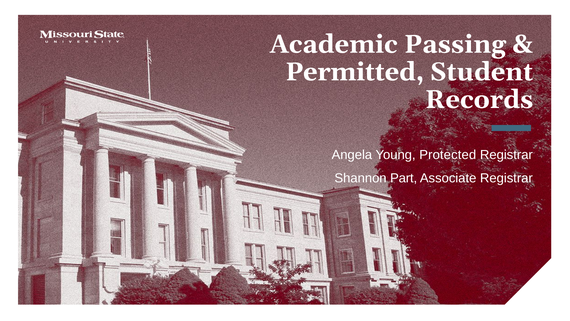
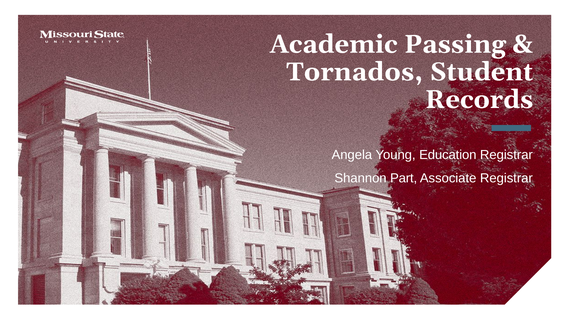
Permitted: Permitted -> Tornados (354, 72)
Protected: Protected -> Education (448, 155)
